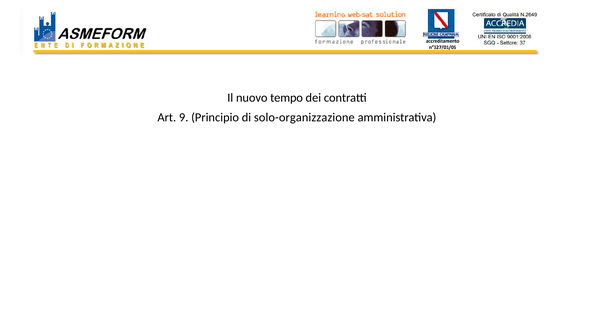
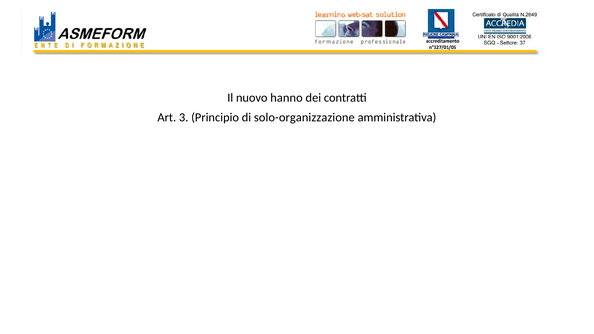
tempo: tempo -> hanno (286, 98)
9: 9 -> 3 (184, 117)
